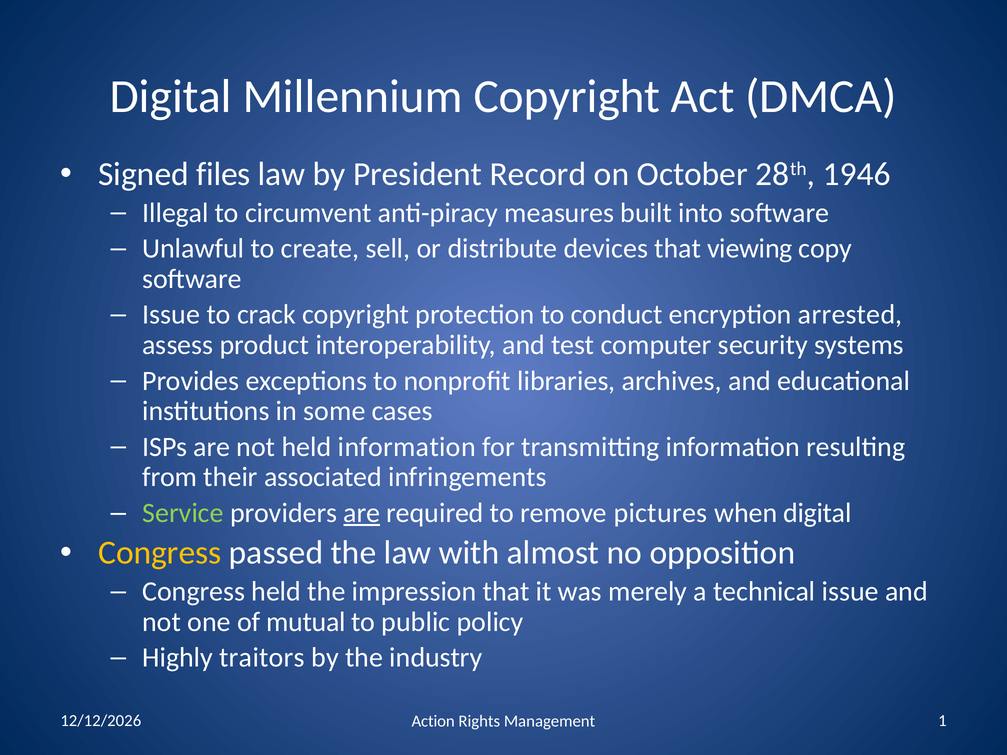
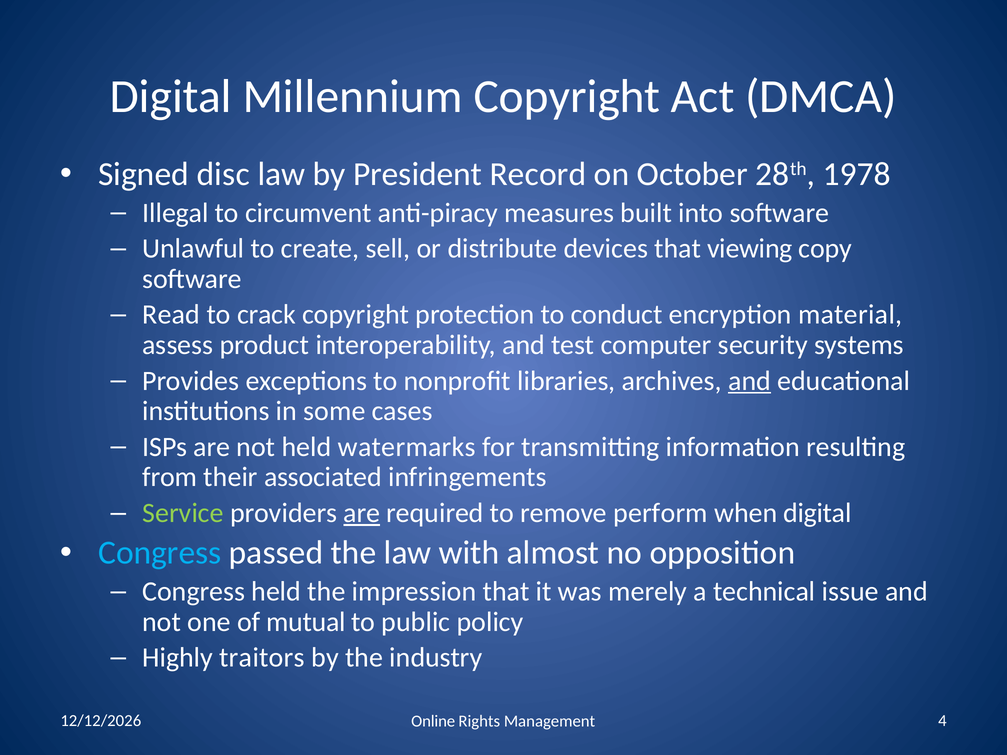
files: files -> disc (223, 174)
1946: 1946 -> 1978 (857, 174)
Issue: Issue -> Read (171, 315)
arrested: arrested -> material (850, 315)
and underline: none -> present (750, 381)
held information: information -> watermarks (407, 447)
pictures: pictures -> perform (661, 513)
Congress colour: yellow -> light blue (160, 553)
Action: Action -> Online (433, 721)
1: 1 -> 4 (942, 721)
